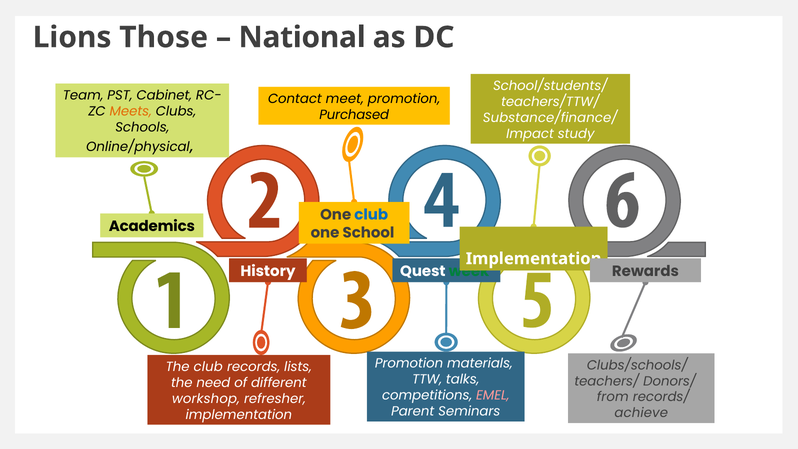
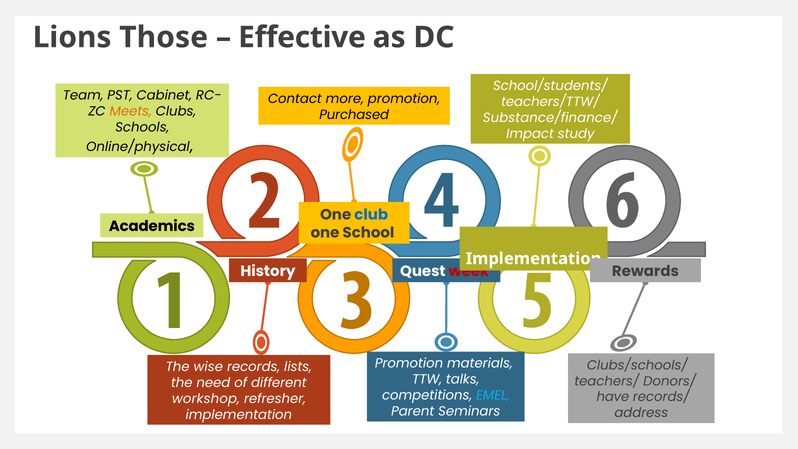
National: National -> Effective (302, 37)
meet: meet -> more (345, 99)
week colour: green -> red (469, 271)
The club: club -> wise (208, 367)
EMEL colour: pink -> light blue (493, 395)
from: from -> have (613, 397)
achieve: achieve -> address (641, 413)
